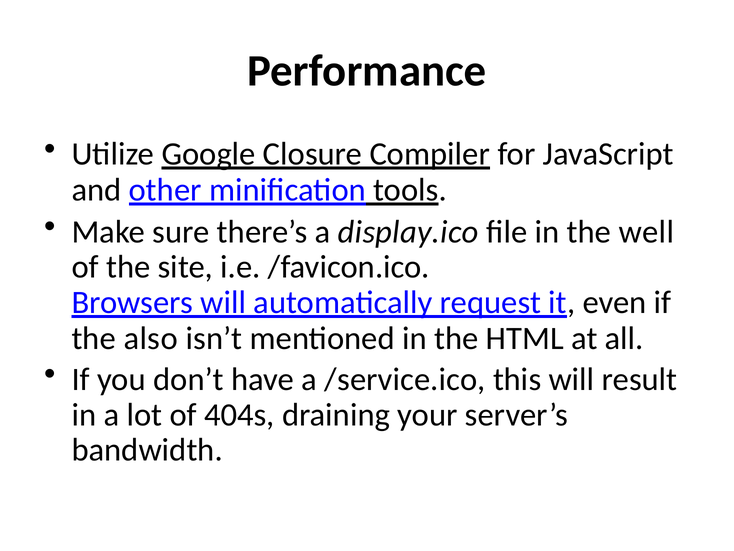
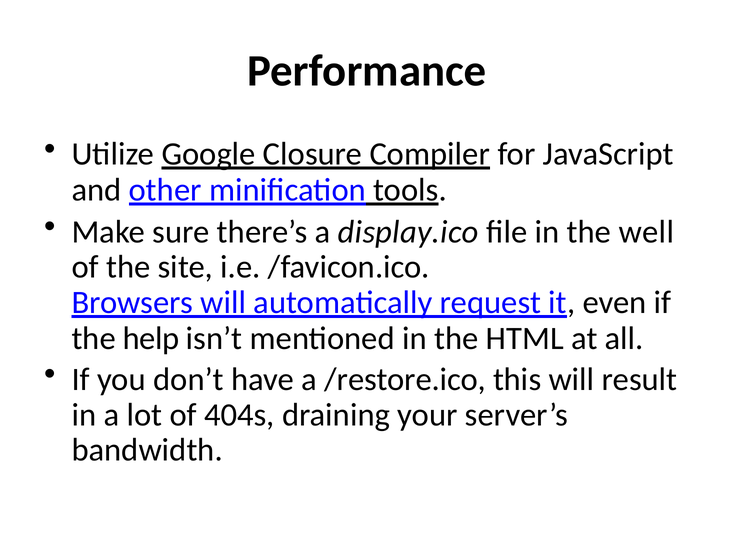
also: also -> help (151, 338)
/service.ico: /service.ico -> /restore.ico (405, 379)
